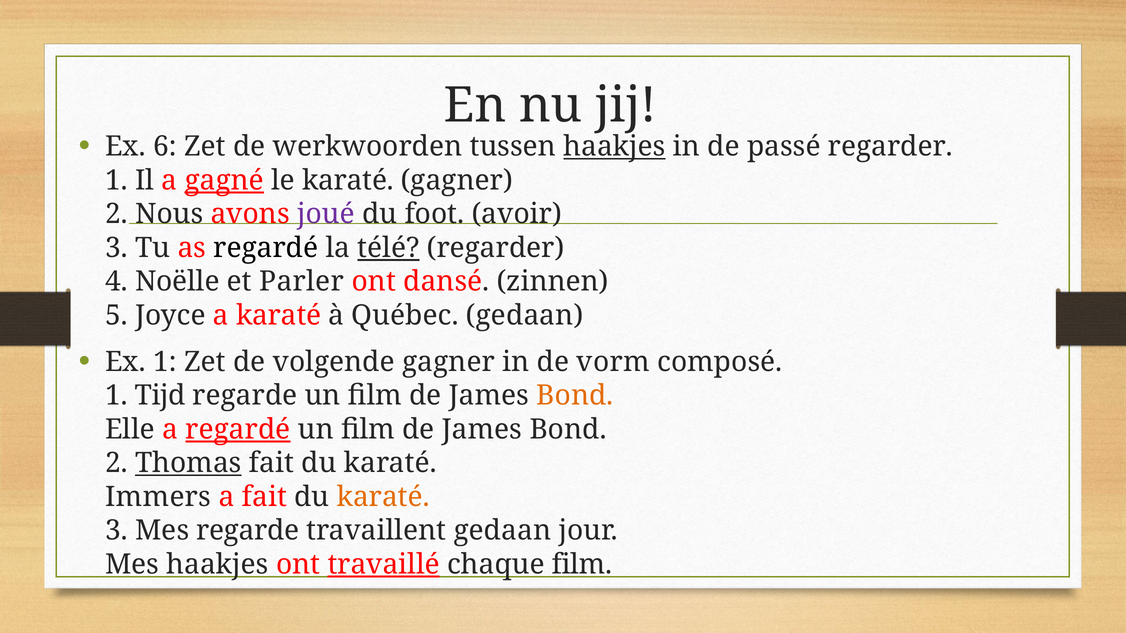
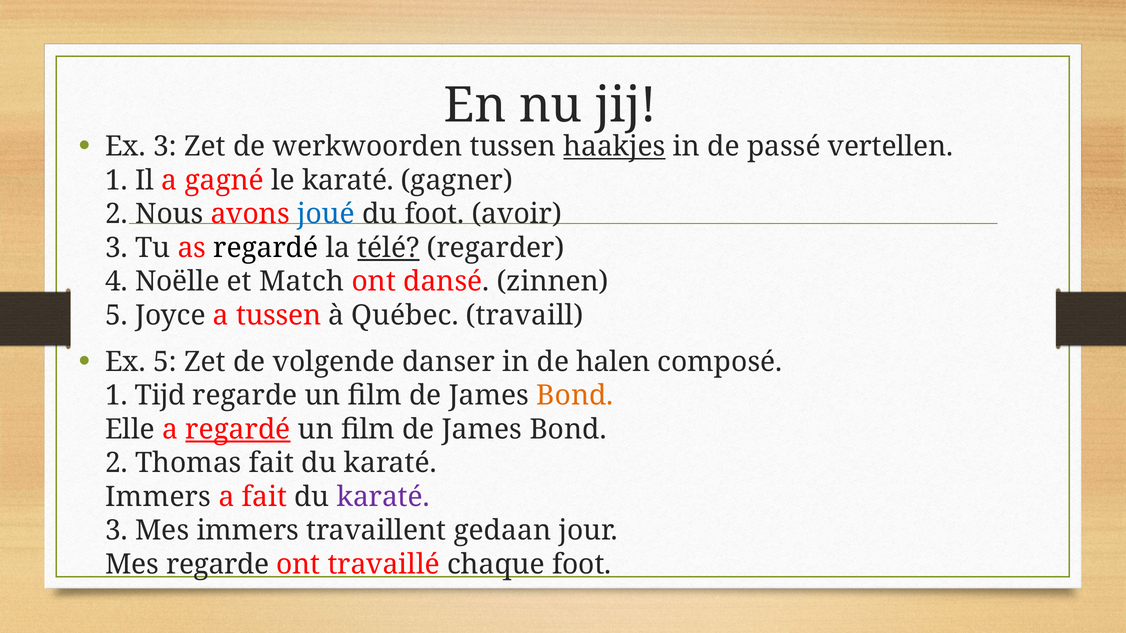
Ex 6: 6 -> 3 (165, 147)
passé regarder: regarder -> vertellen (891, 147)
gagné underline: present -> none (224, 180)
joué colour: purple -> blue (326, 214)
Parler: Parler -> Match (302, 282)
a karaté: karaté -> tussen (279, 316)
Québec gedaan: gedaan -> travaill (525, 316)
Ex 1: 1 -> 5 (165, 362)
volgende gagner: gagner -> danser (448, 362)
vorm: vorm -> halen (613, 362)
Thomas underline: present -> none (188, 463)
karaté colour: orange -> purple (383, 497)
Mes regarde: regarde -> immers (248, 531)
Mes haakjes: haakjes -> regarde (218, 565)
travaillé underline: present -> none (384, 565)
chaque film: film -> foot (582, 565)
